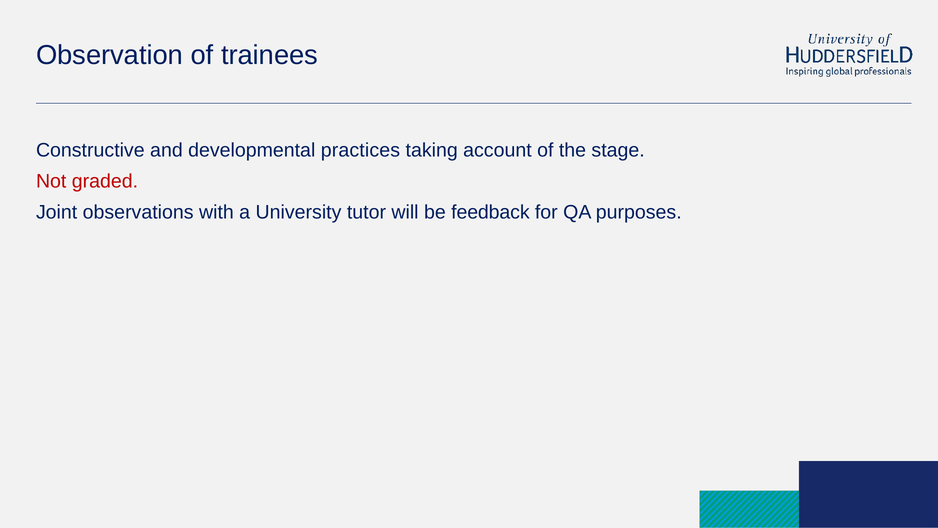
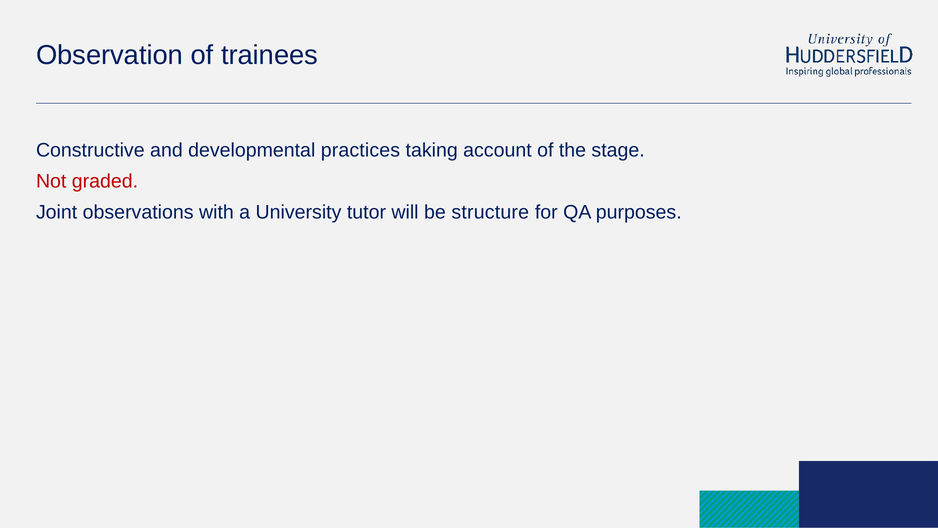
feedback: feedback -> structure (490, 212)
